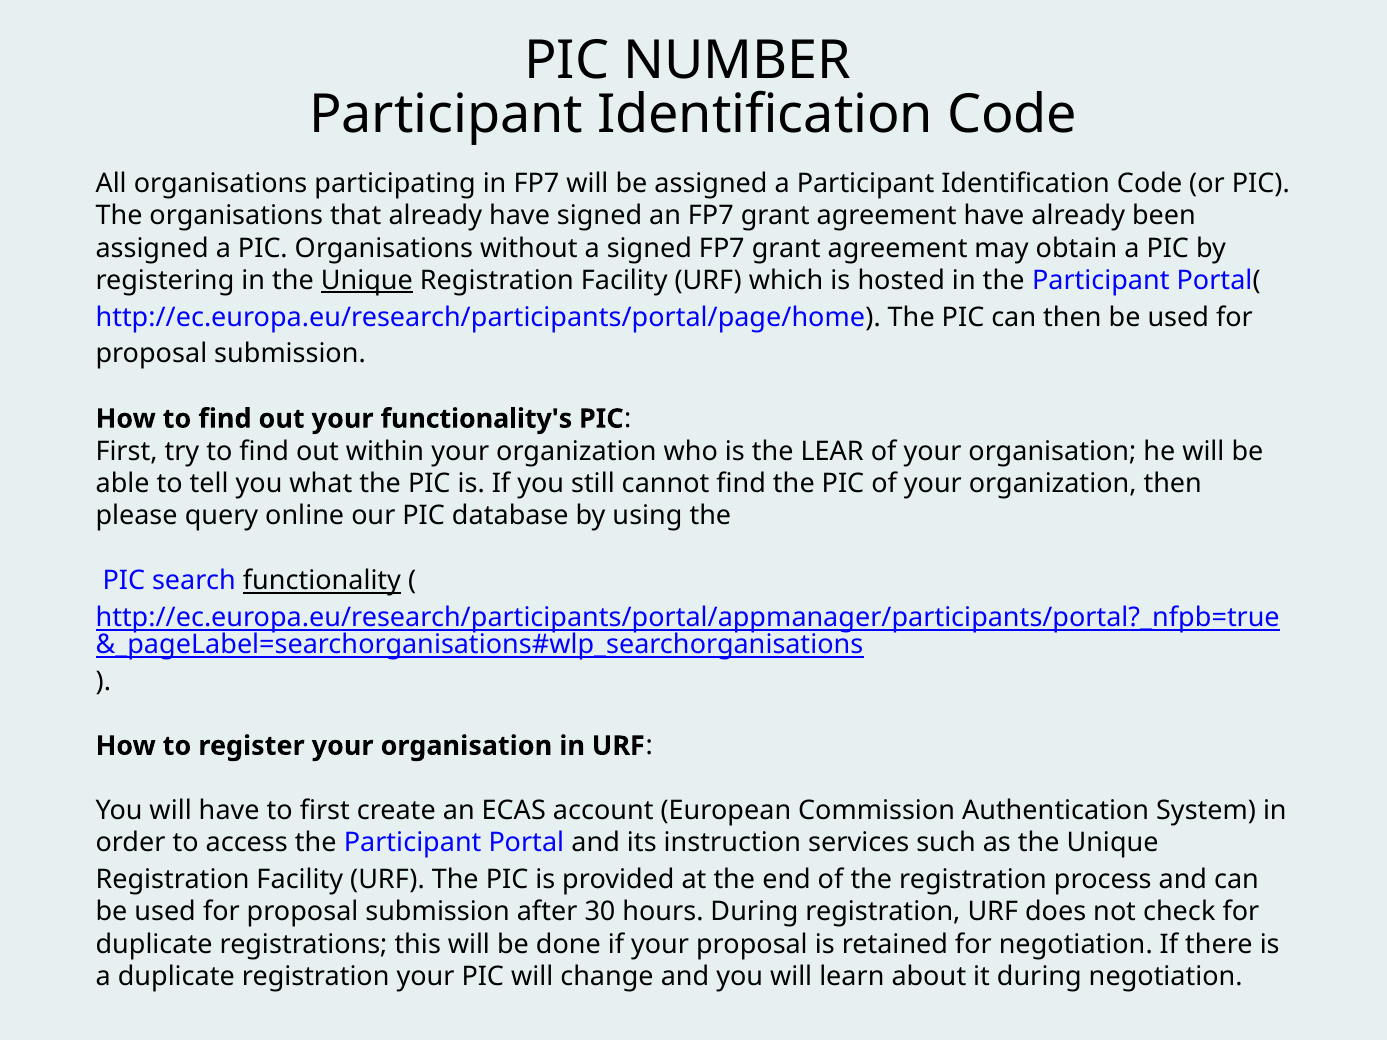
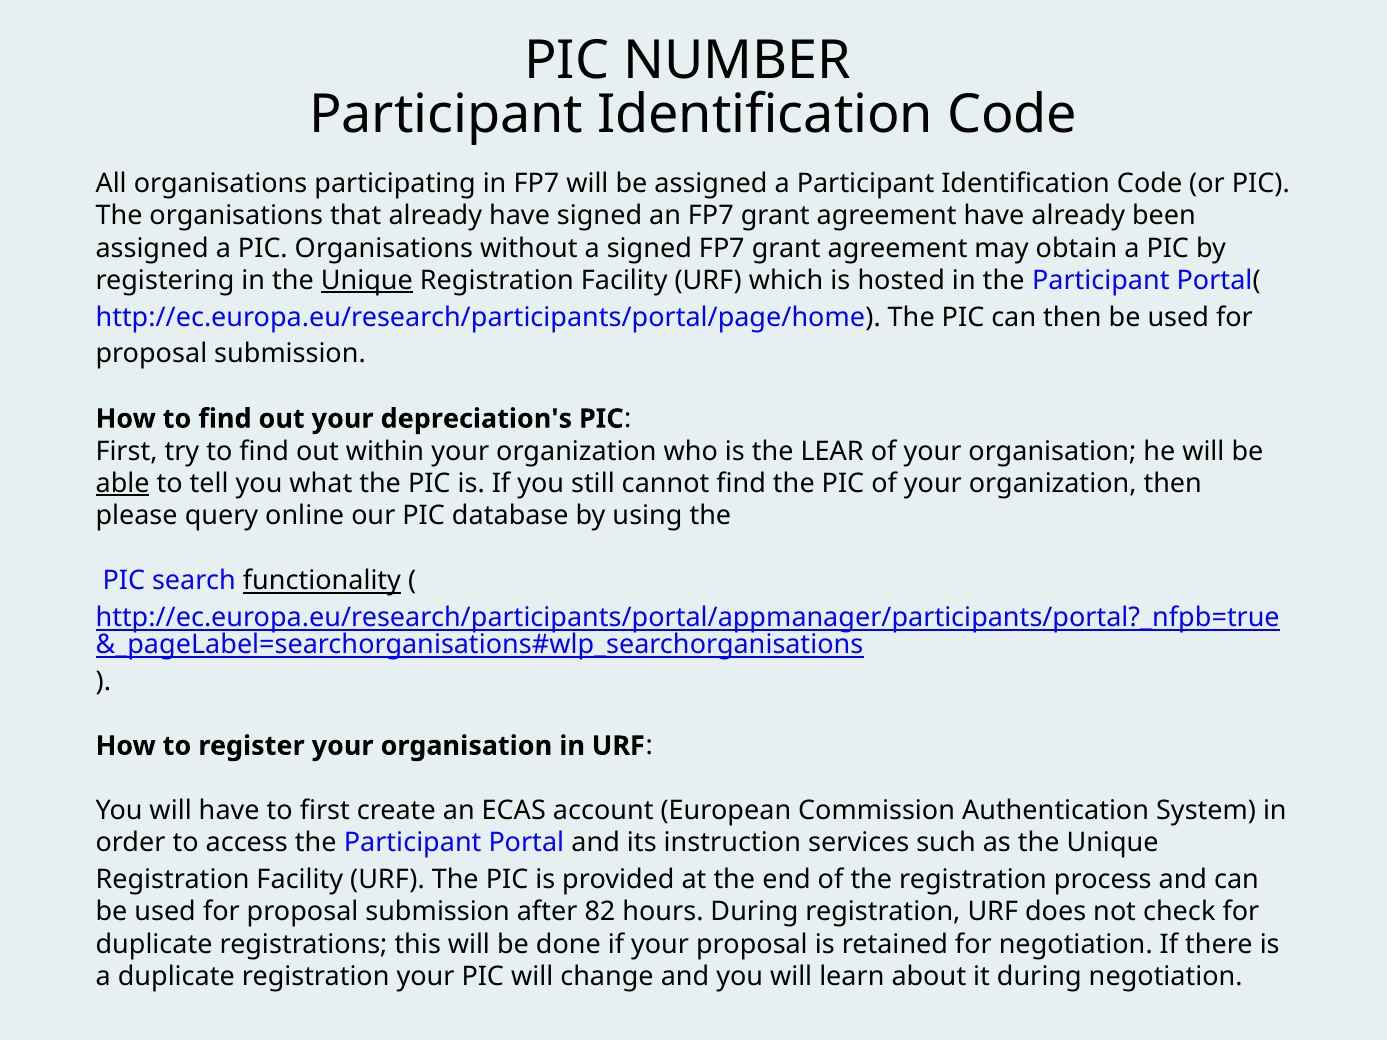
functionality's: functionality's -> depreciation's (476, 419)
able underline: none -> present (123, 484)
30: 30 -> 82 (600, 912)
